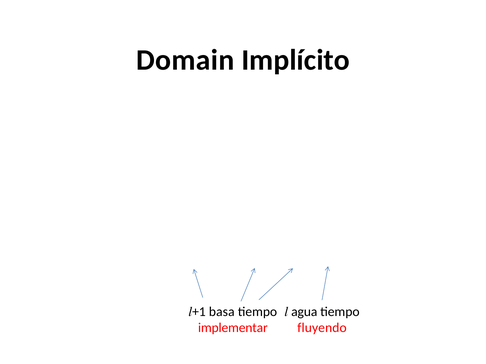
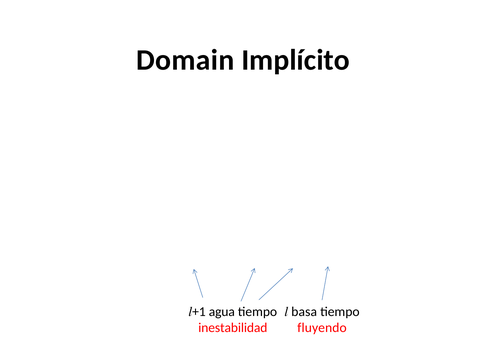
basa: basa -> agua (222, 312)
agua: agua -> basa (304, 312)
implementar: implementar -> inestabilidad (233, 328)
